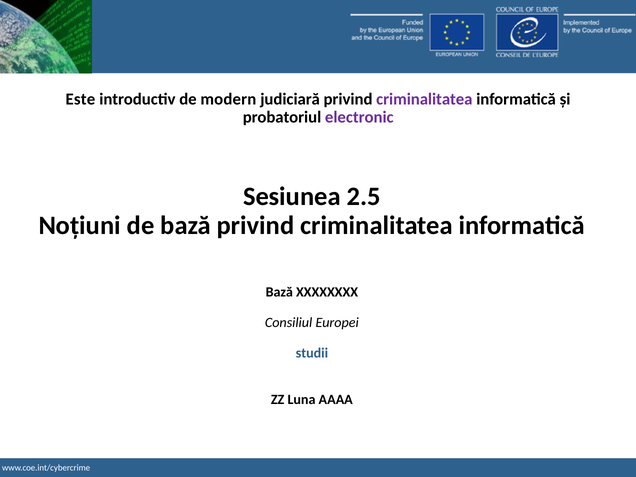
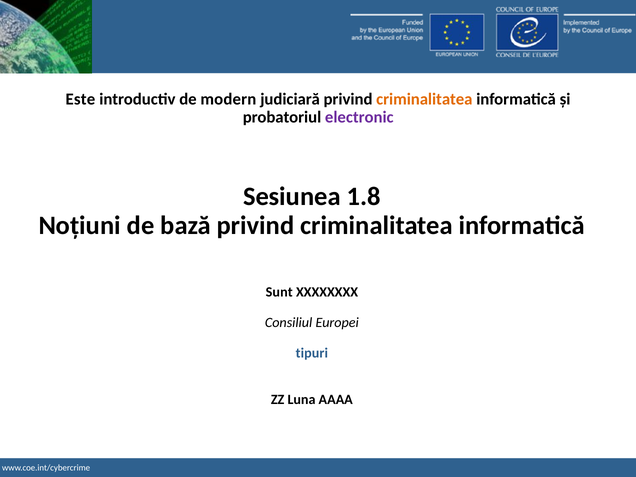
criminalitatea colour: purple -> orange (424, 99)
2.5: 2.5 -> 1.8 (364, 197)
Bază: Bază -> Sunt (279, 292)
studii: studii -> tipuri (312, 353)
